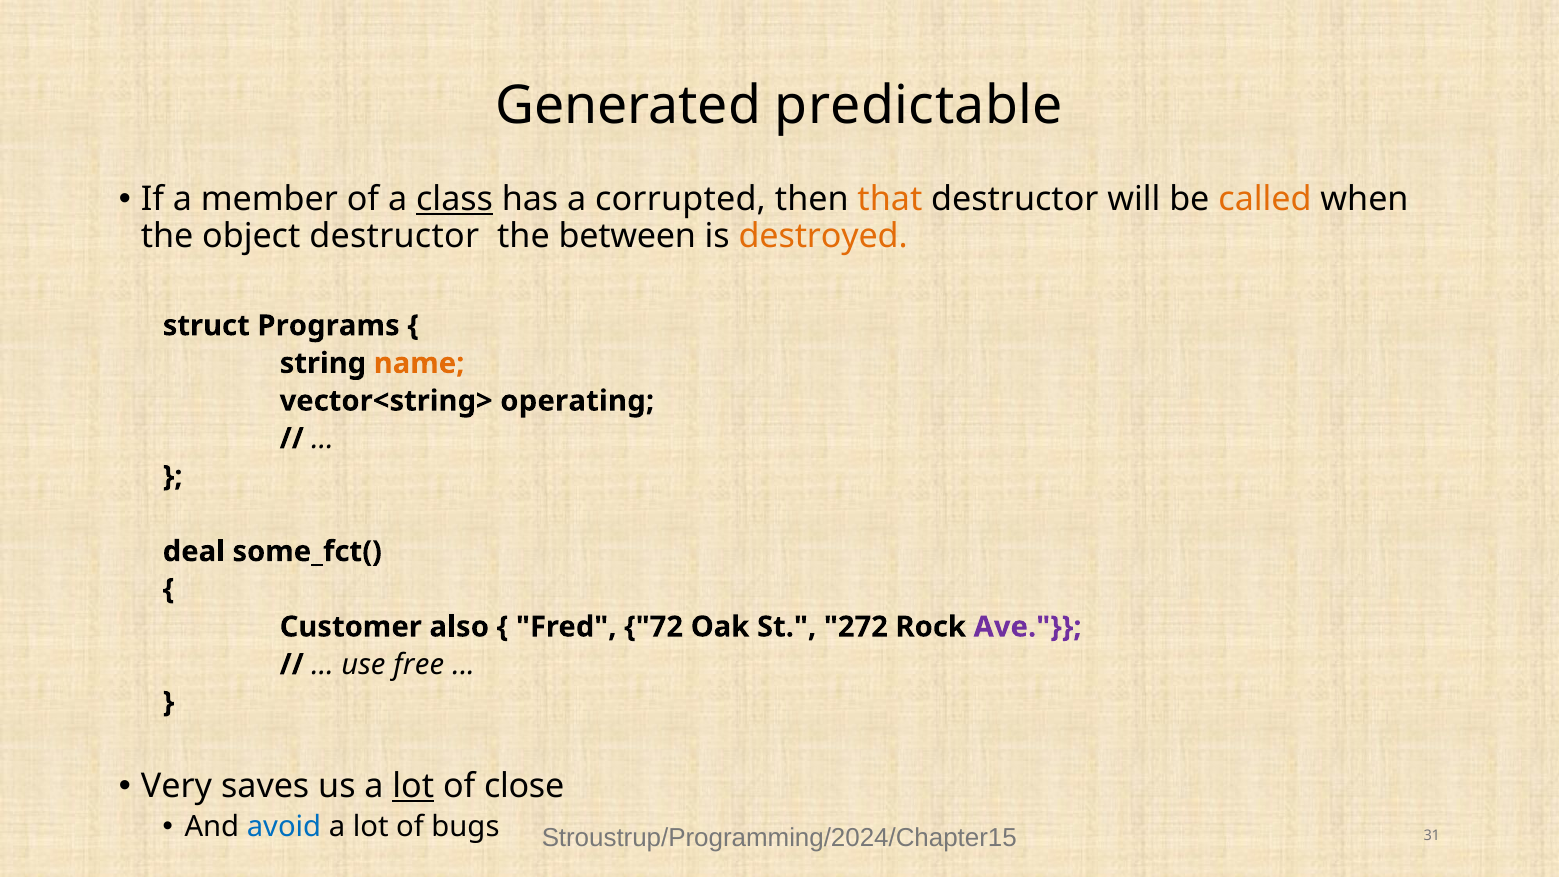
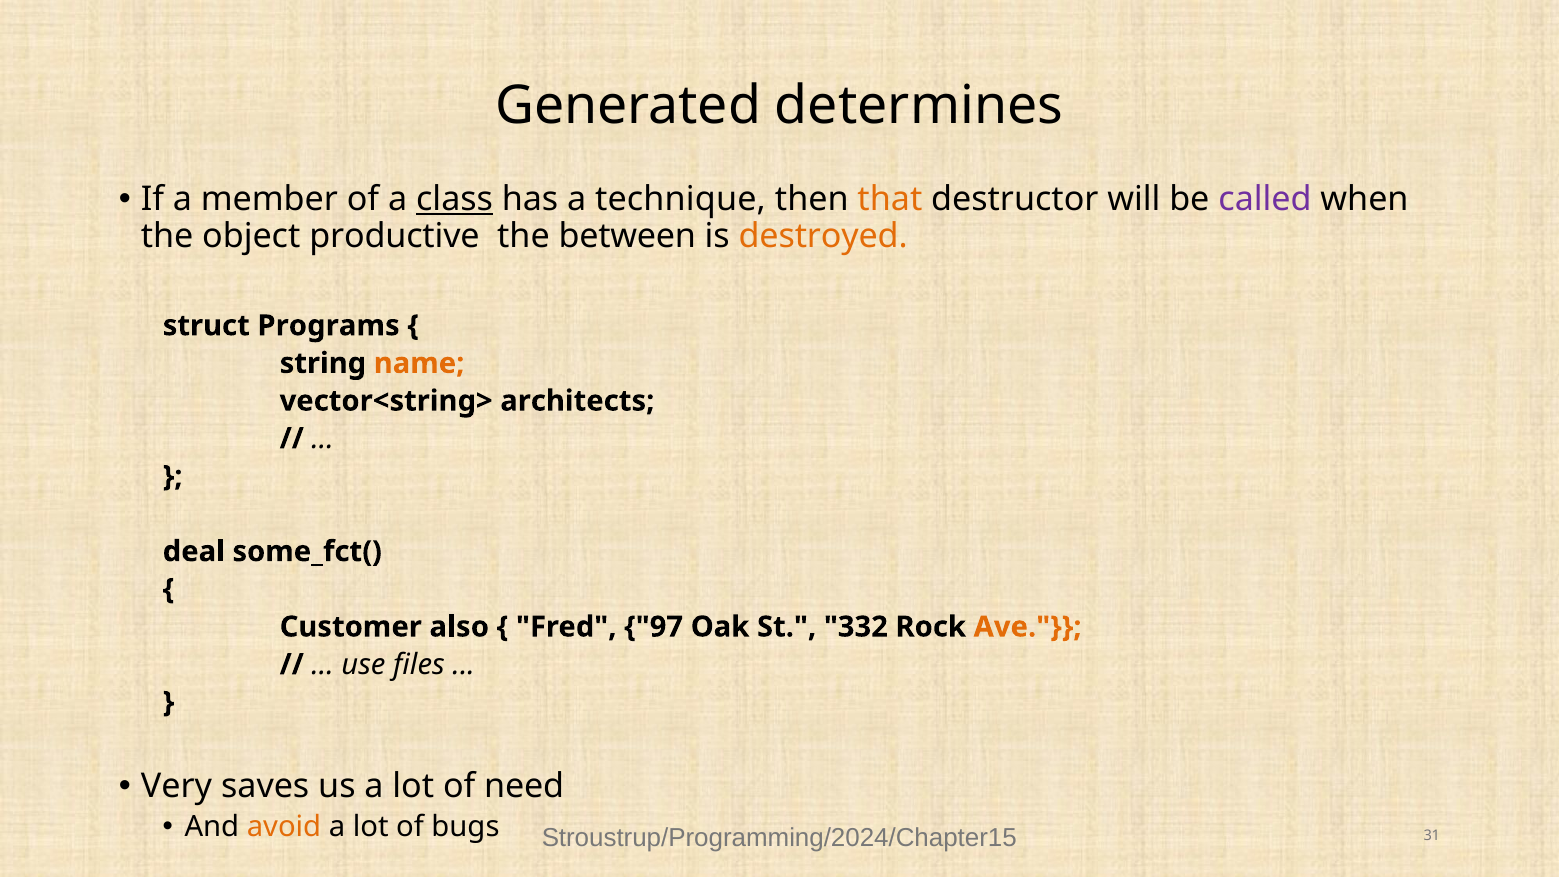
predictable: predictable -> determines (919, 106)
corrupted: corrupted -> technique (680, 199)
called colour: orange -> purple (1265, 199)
object destructor: destructor -> productive (394, 236)
operating: operating -> architects (577, 401)
72: 72 -> 97 (654, 627)
272: 272 -> 332 (856, 627)
Ave colour: purple -> orange (1028, 627)
free: free -> files (419, 664)
lot underline: present -> none (413, 786)
close: close -> need (524, 786)
avoid colour: blue -> orange (284, 826)
